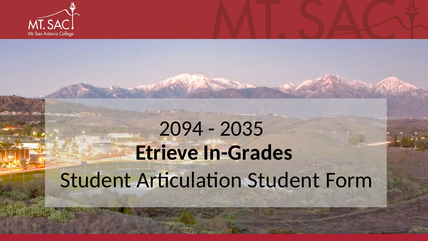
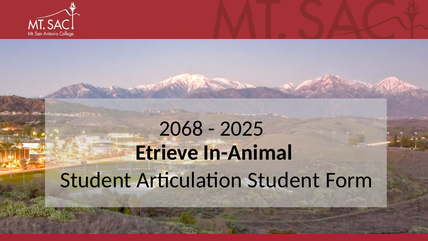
2094: 2094 -> 2068 (181, 129)
2035: 2035 -> 2025 (242, 129)
In-Grades: In-Grades -> In-Animal (248, 153)
